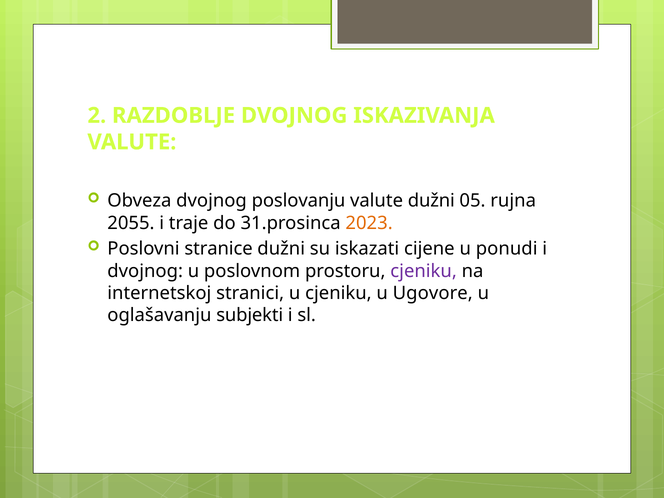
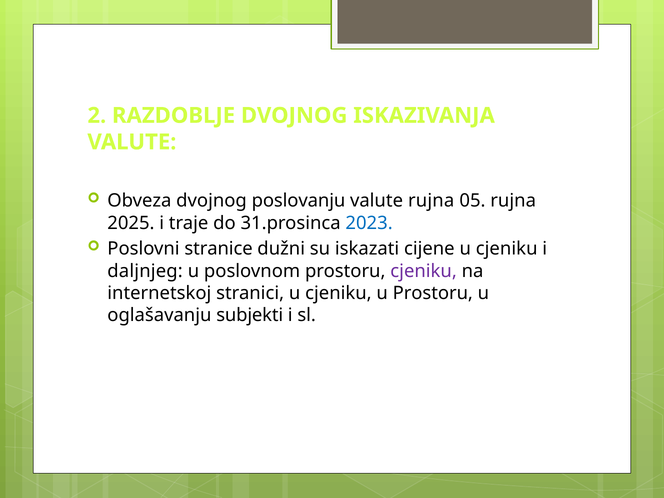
valute dužni: dužni -> rujna (431, 201)
2055: 2055 -> 2025 (131, 223)
2023 colour: orange -> blue (369, 223)
cijene u ponudi: ponudi -> cjeniku (507, 249)
dvojnog: dvojnog -> daljnjeg (145, 271)
u Ugovore: Ugovore -> Prostoru (433, 293)
